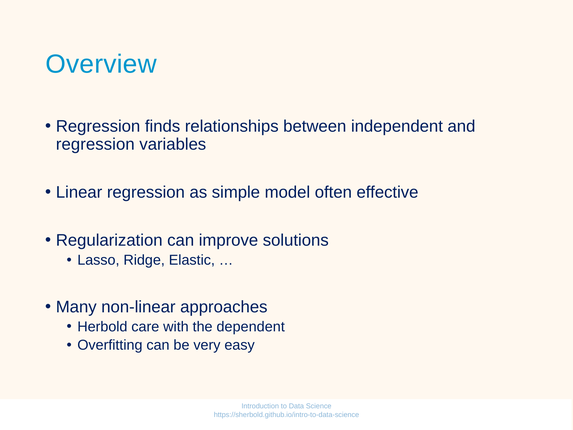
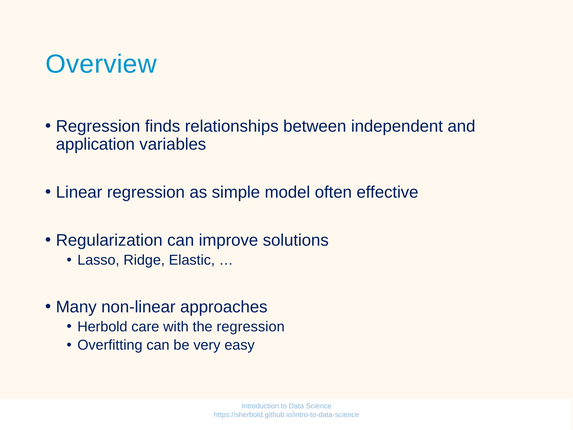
regression: regression -> application (95, 144)
the dependent: dependent -> regression (251, 327)
